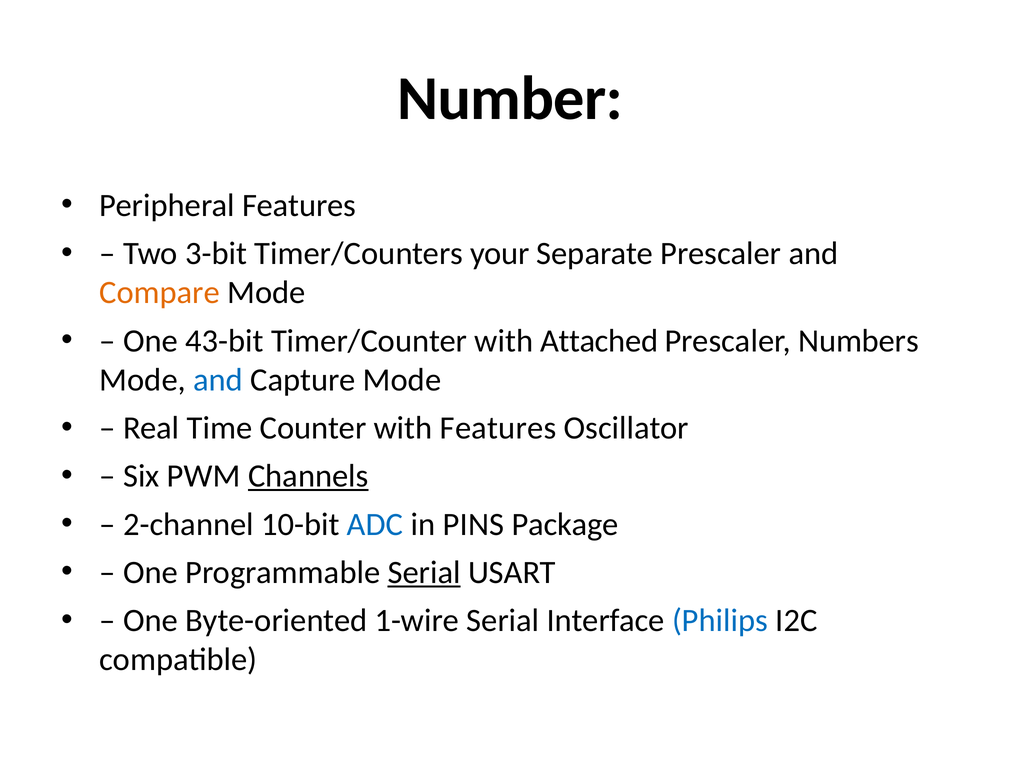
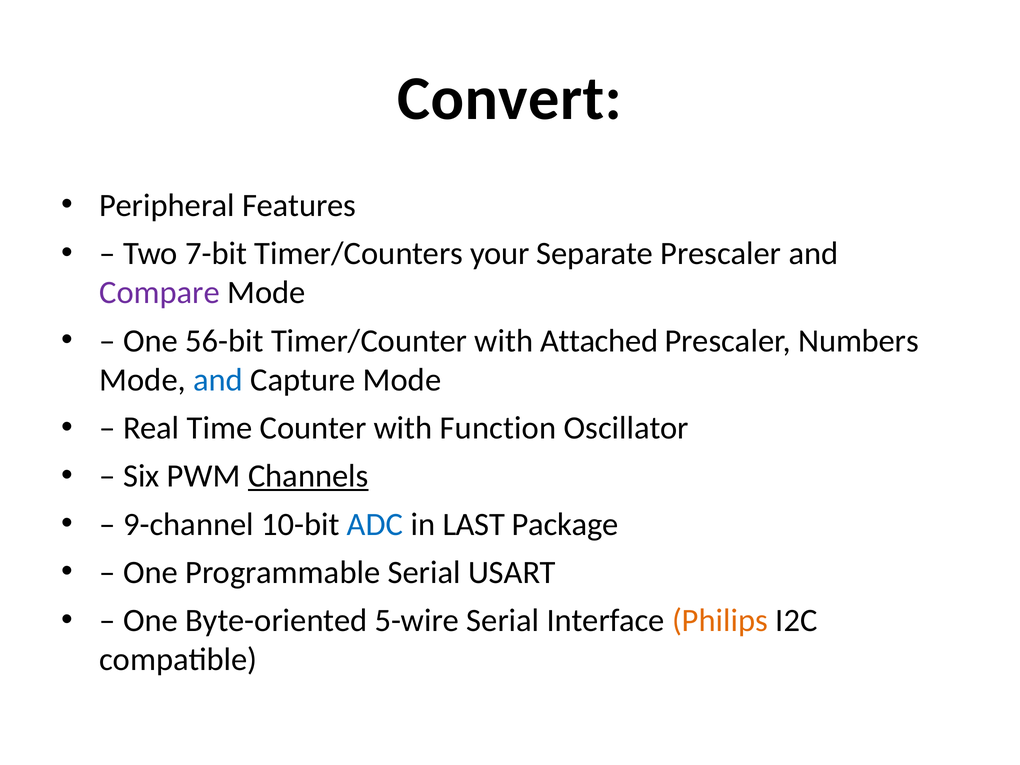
Number: Number -> Convert (510, 99)
3-bit: 3-bit -> 7-bit (216, 254)
Compare colour: orange -> purple (160, 293)
43-bit: 43-bit -> 56-bit (224, 341)
with Features: Features -> Function (498, 428)
2-channel: 2-channel -> 9-channel (188, 524)
PINS: PINS -> LAST (474, 524)
Serial underline: present -> none (424, 572)
1-wire: 1-wire -> 5-wire (417, 621)
Philips colour: blue -> orange (720, 621)
